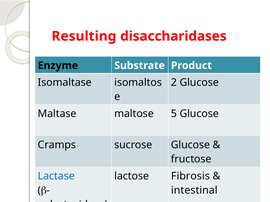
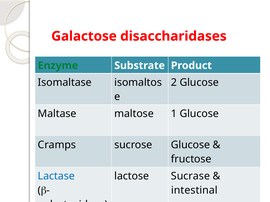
Resulting: Resulting -> Galactose (84, 36)
Enzyme colour: black -> green (58, 66)
5: 5 -> 1 (174, 114)
Fibrosis: Fibrosis -> Sucrase (190, 176)
